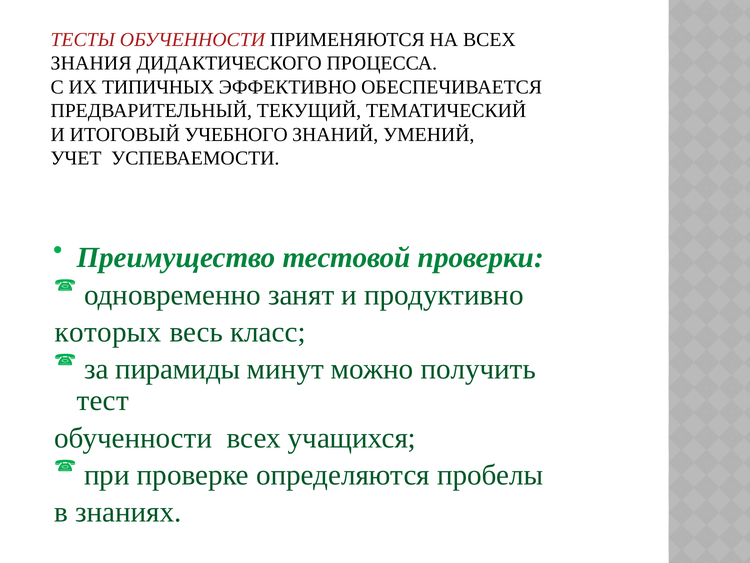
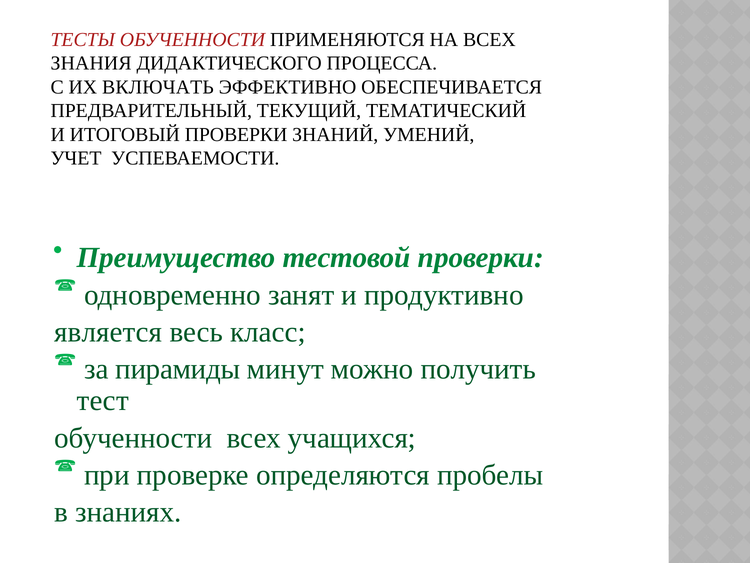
ТИПИЧНЫХ: ТИПИЧНЫХ -> ВКЛЮЧАТЬ (158, 87)
ИТОГОВЫЙ УЧЕБНОГО: УЧЕБНОГО -> ПРОВЕРКИ (236, 134)
которых: которых -> является (108, 332)
